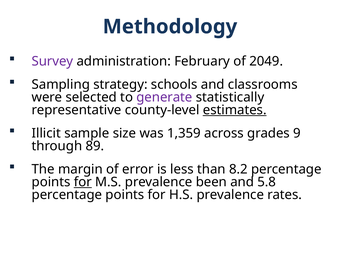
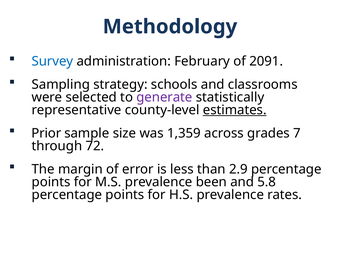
Survey colour: purple -> blue (52, 61)
2049: 2049 -> 2091 (266, 61)
Illicit: Illicit -> Prior (46, 133)
9: 9 -> 7 (297, 133)
89: 89 -> 72 (95, 146)
8.2: 8.2 -> 2.9 (238, 169)
for underline: present -> none (83, 182)
